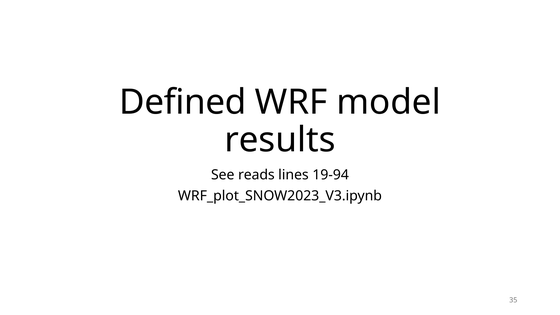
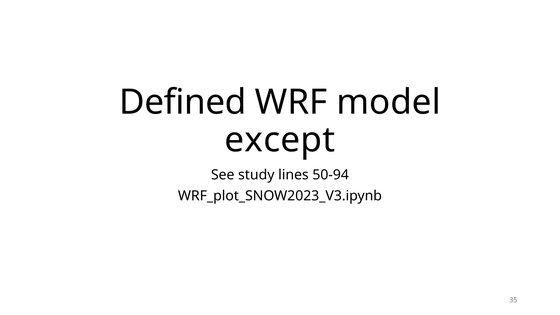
results: results -> except (280, 140)
reads: reads -> study (256, 175)
19-94: 19-94 -> 50-94 (331, 175)
